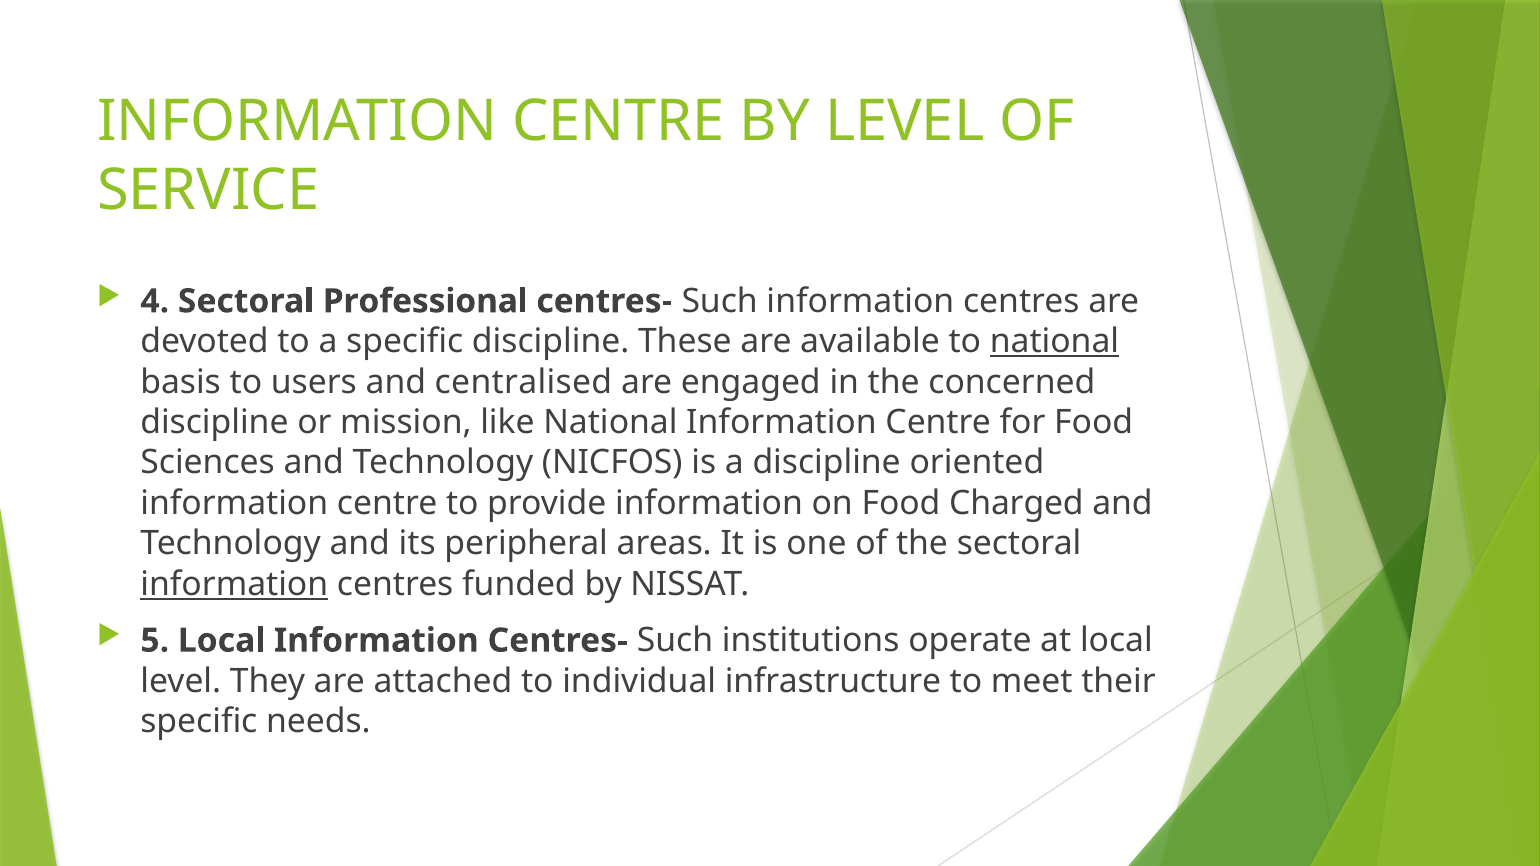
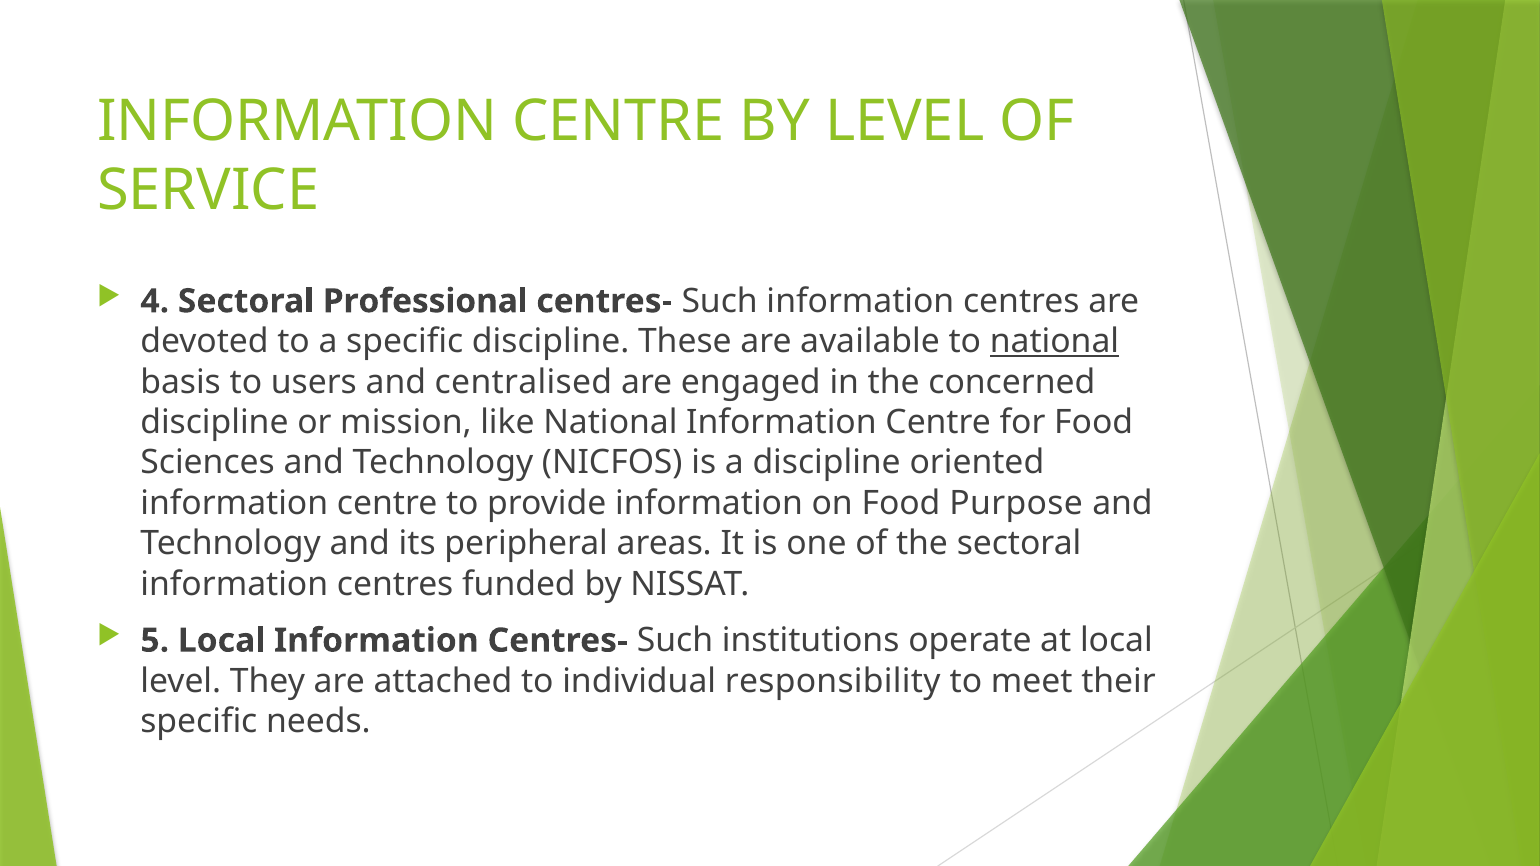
Charged: Charged -> Purpose (1016, 503)
information underline: present -> none (234, 584)
infrastructure: infrastructure -> responsibility (833, 681)
